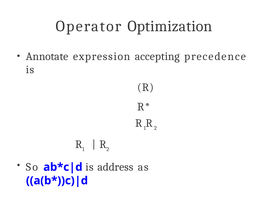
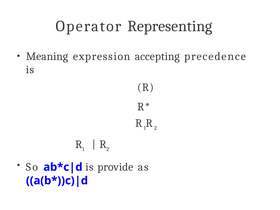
Optimization: Optimization -> Representing (170, 26)
Annotate: Annotate -> Meaning (47, 56)
address: address -> provide (115, 167)
